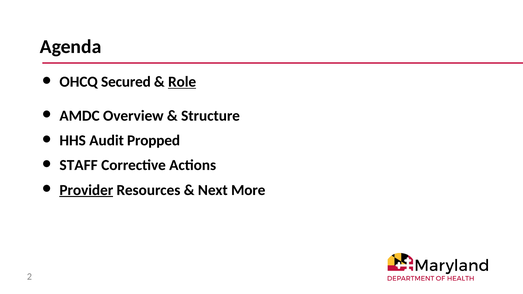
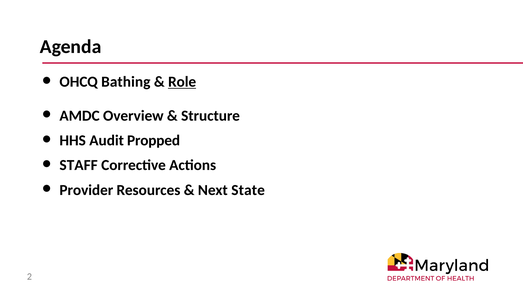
Secured: Secured -> Bathing (126, 82)
Provider underline: present -> none (86, 190)
More: More -> State (248, 190)
